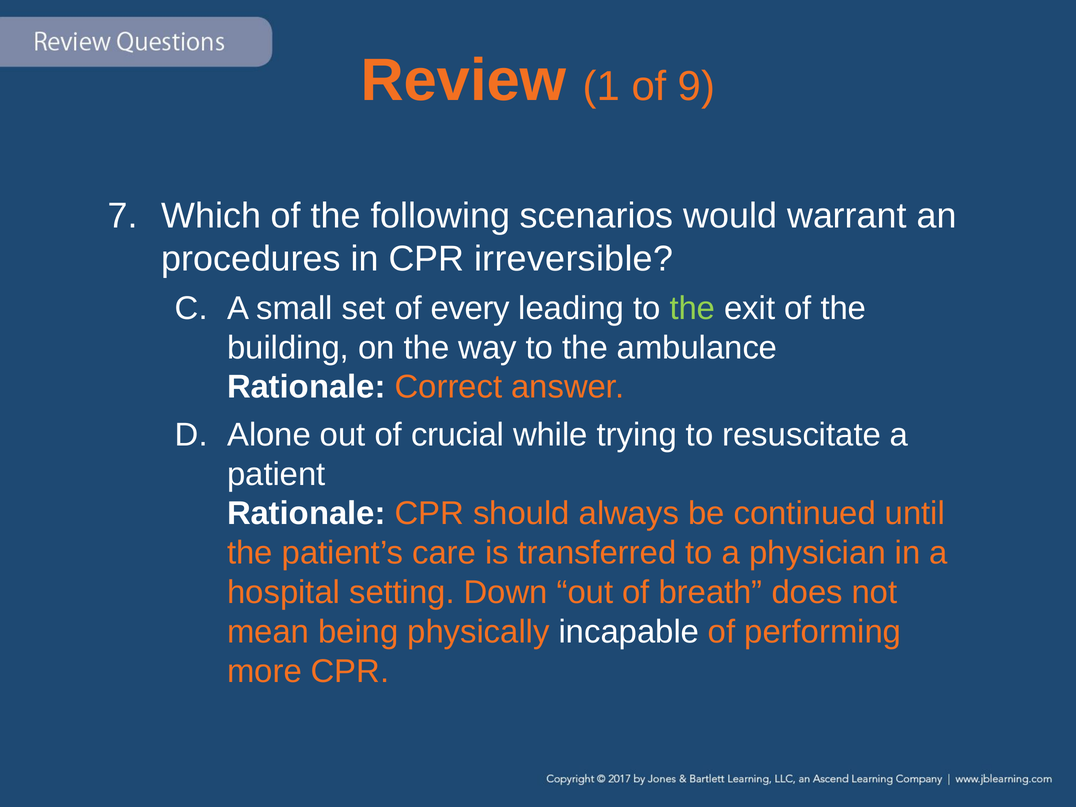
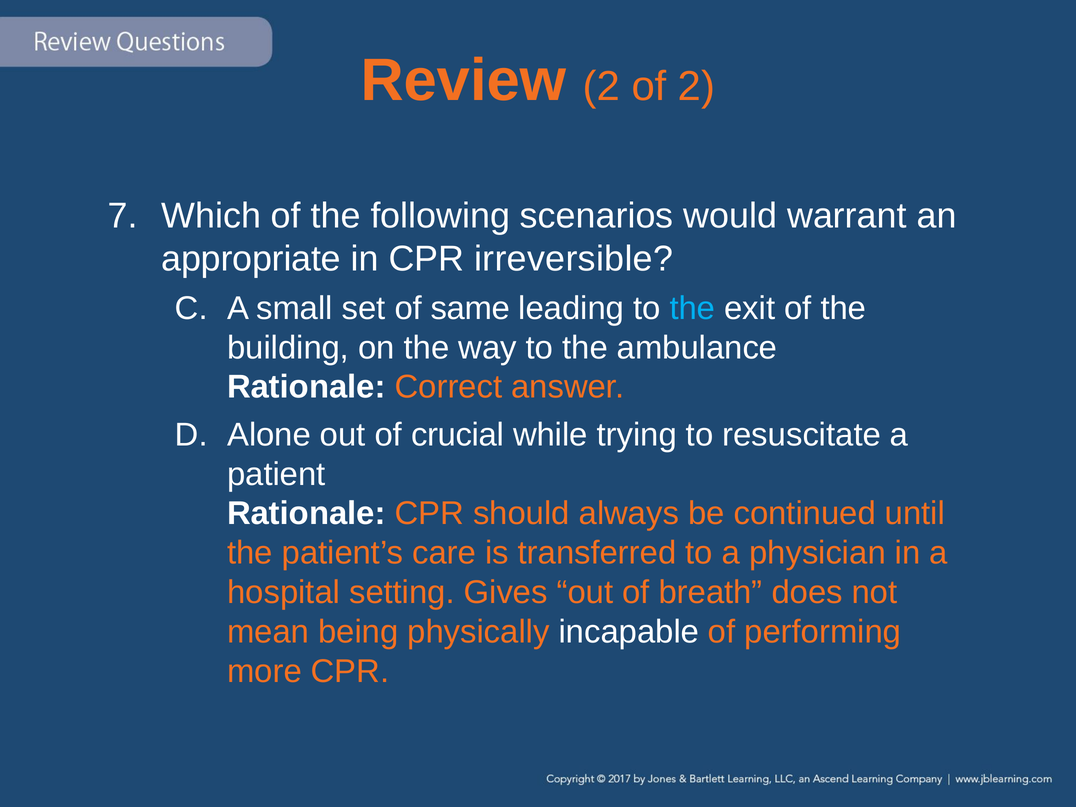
Review 1: 1 -> 2 (602, 86)
of 9: 9 -> 2 (697, 86)
procedures: procedures -> appropriate (251, 259)
every: every -> same (470, 308)
the colour: light green -> light blue (692, 308)
Down: Down -> Gives (506, 593)
